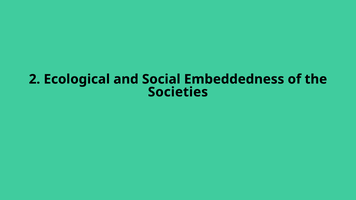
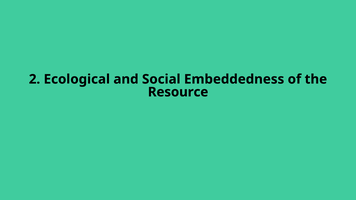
Societies: Societies -> Resource (178, 92)
